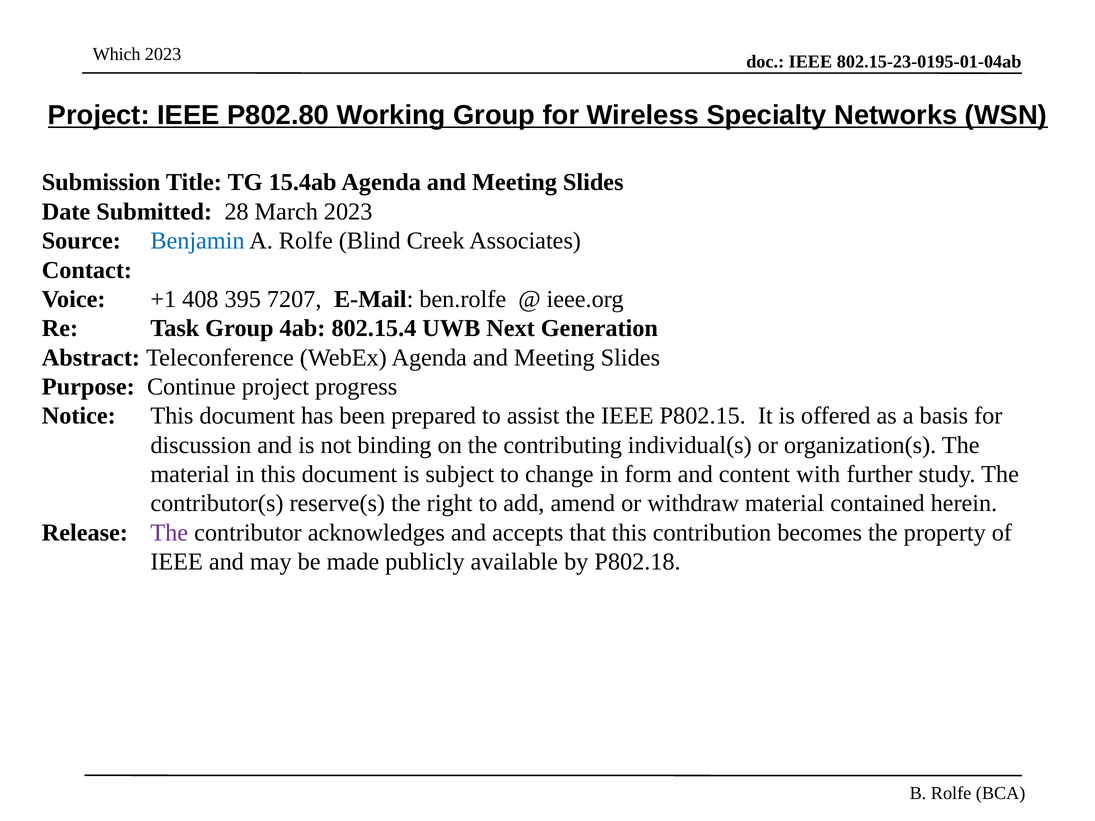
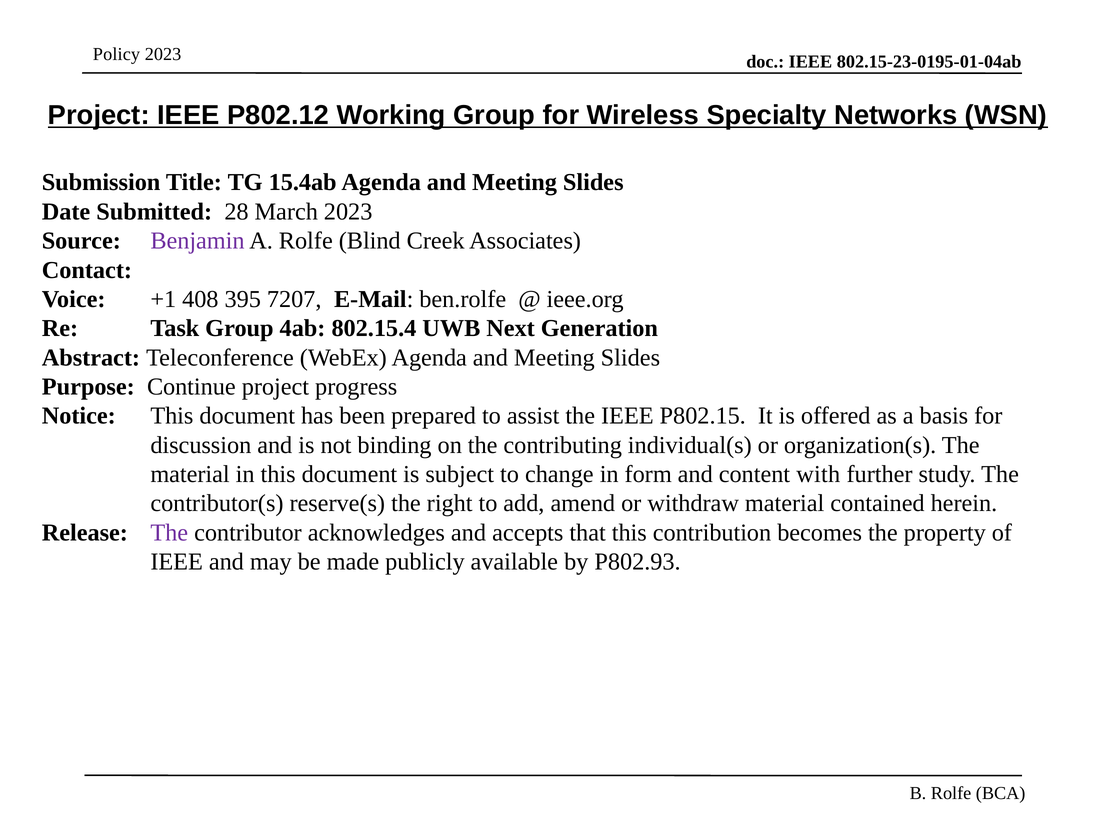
Which: Which -> Policy (116, 54)
P802.80: P802.80 -> P802.12 (278, 115)
Benjamin colour: blue -> purple (197, 241)
P802.18: P802.18 -> P802.93 (638, 562)
